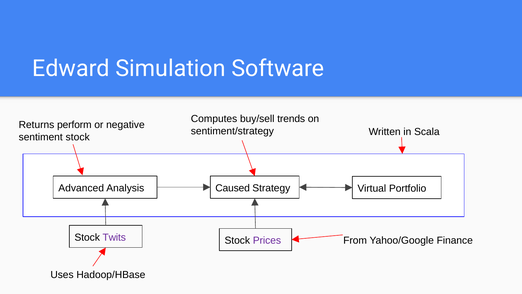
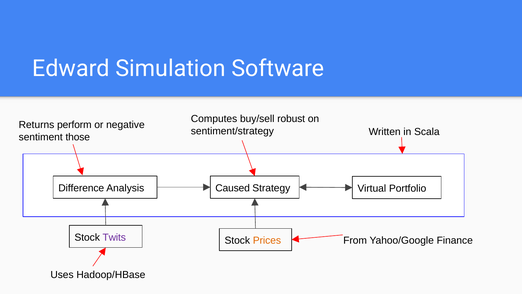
trends: trends -> robust (291, 119)
sentiment stock: stock -> those (78, 137)
Advanced: Advanced -> Difference (81, 188)
Prices colour: purple -> orange (267, 240)
